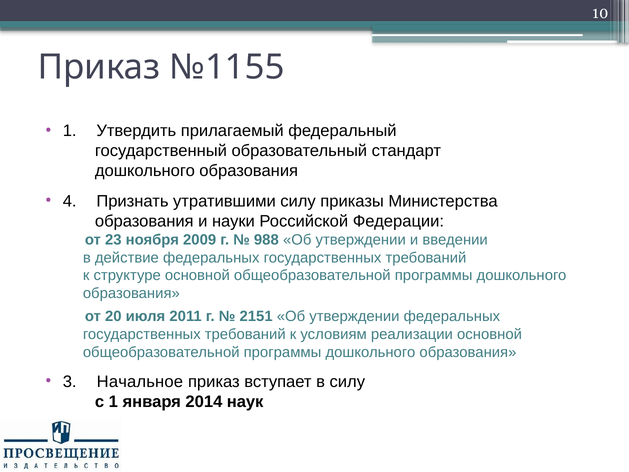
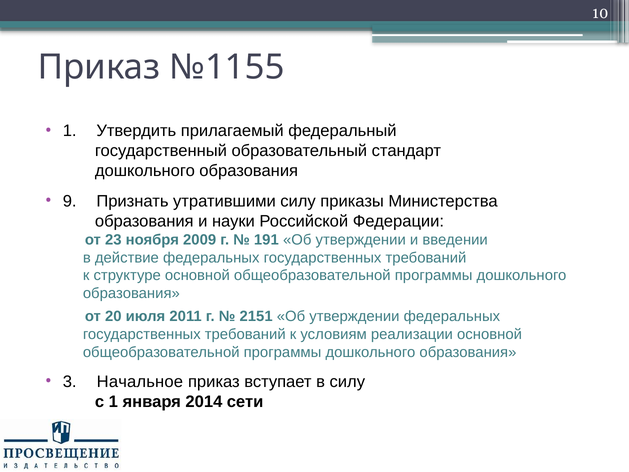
4: 4 -> 9 (70, 201)
988: 988 -> 191 (266, 240)
наук: наук -> сети (245, 401)
